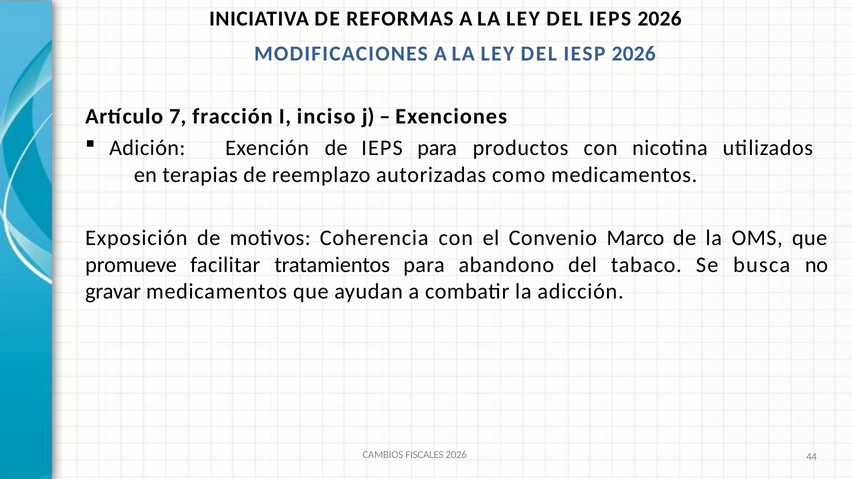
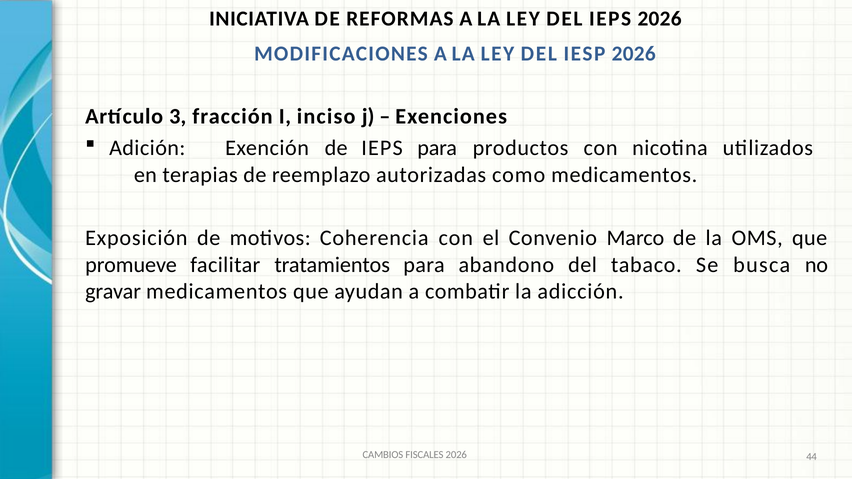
7: 7 -> 3 (178, 116)
